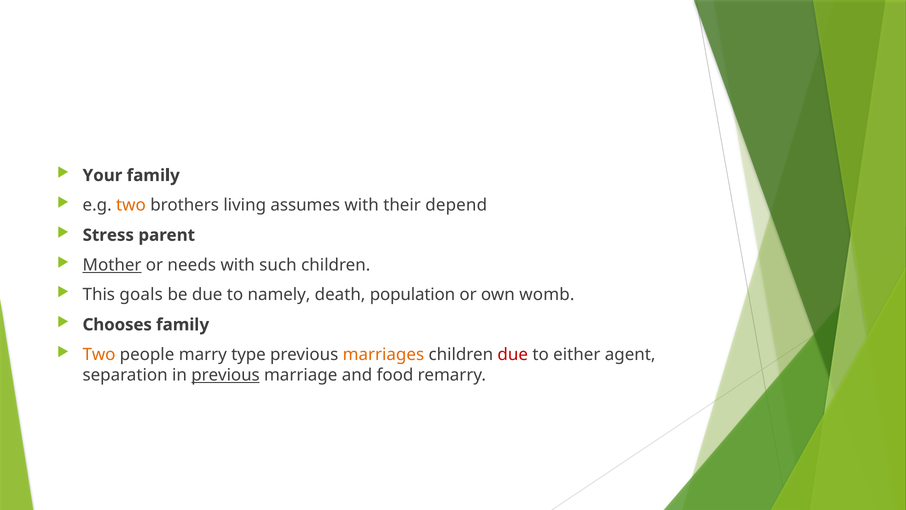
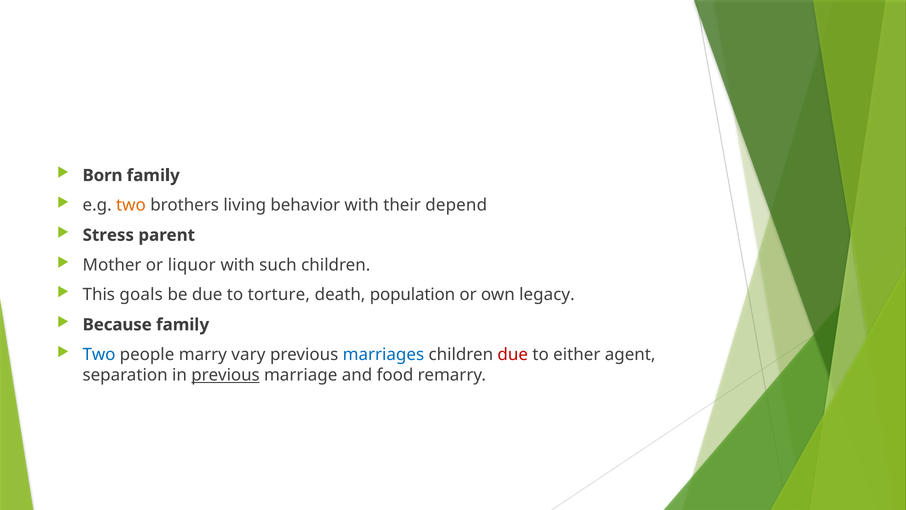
Your: Your -> Born (103, 175)
assumes: assumes -> behavior (305, 205)
Mother underline: present -> none (112, 265)
needs: needs -> liquor (192, 265)
namely: namely -> torture (279, 295)
womb: womb -> legacy (547, 295)
Chooses: Chooses -> Because (117, 324)
Two colour: orange -> blue (99, 354)
type: type -> vary (248, 354)
marriages colour: orange -> blue (383, 354)
